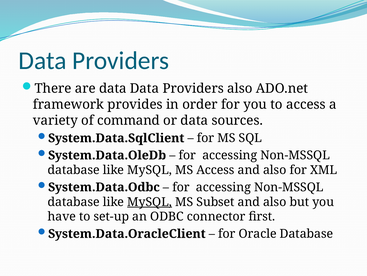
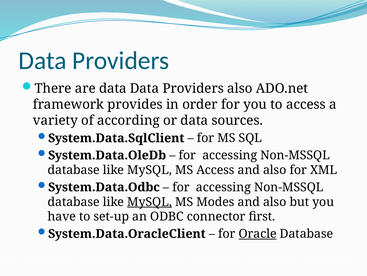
command: command -> according (128, 120)
Subset: Subset -> Modes (215, 201)
Oracle underline: none -> present (258, 233)
